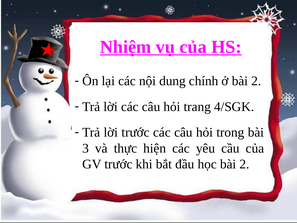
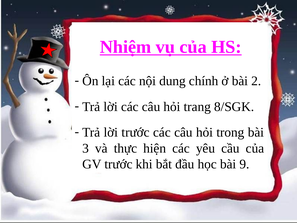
4/SGK: 4/SGK -> 8/SGK (234, 107)
học bài 2: 2 -> 9 (244, 164)
